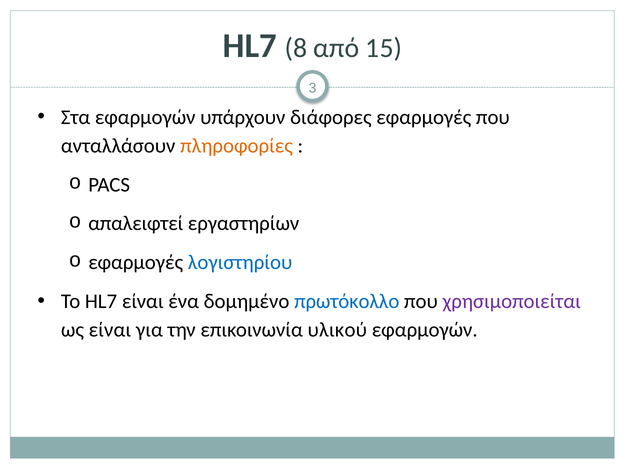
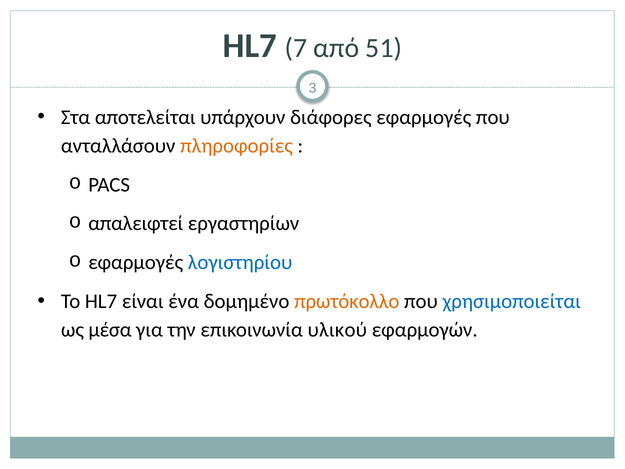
8: 8 -> 7 (296, 48)
15: 15 -> 51 (384, 48)
Στα εφαρμογών: εφαρμογών -> αποτελείται (145, 117)
πρωτόκολλο colour: blue -> orange (347, 301)
χρησιμοποιείται colour: purple -> blue (512, 301)
ως είναι: είναι -> μέσα (110, 330)
